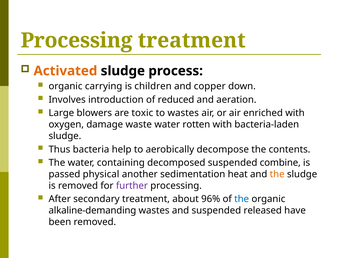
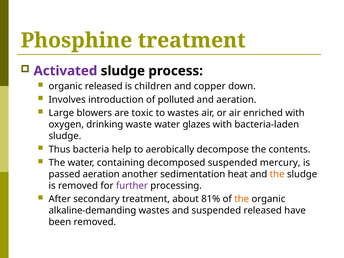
Processing: Processing -> Phosphine (76, 40)
Activated colour: orange -> purple (65, 71)
organic carrying: carrying -> released (104, 86)
reduced: reduced -> polluted (176, 100)
damage: damage -> drinking (105, 125)
rotten: rotten -> glazes (196, 125)
combine: combine -> mercury (280, 163)
passed physical: physical -> aeration (101, 174)
96%: 96% -> 81% (211, 199)
the colour: blue -> orange (242, 199)
